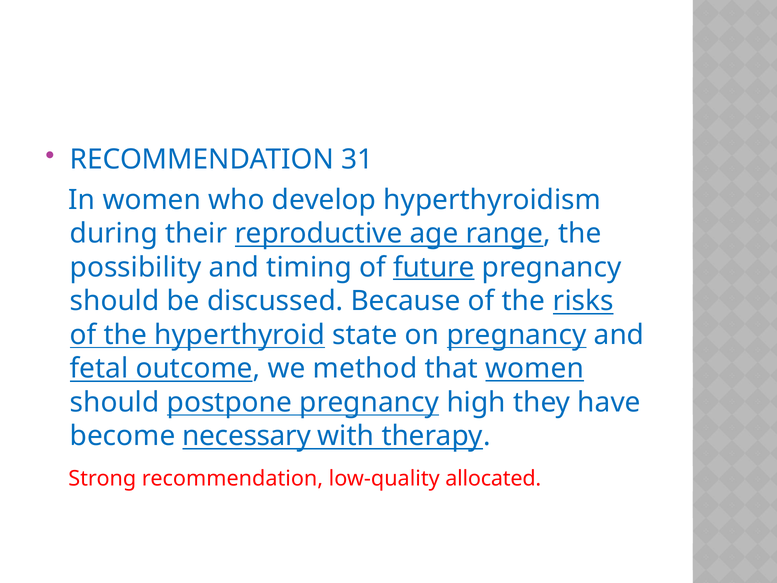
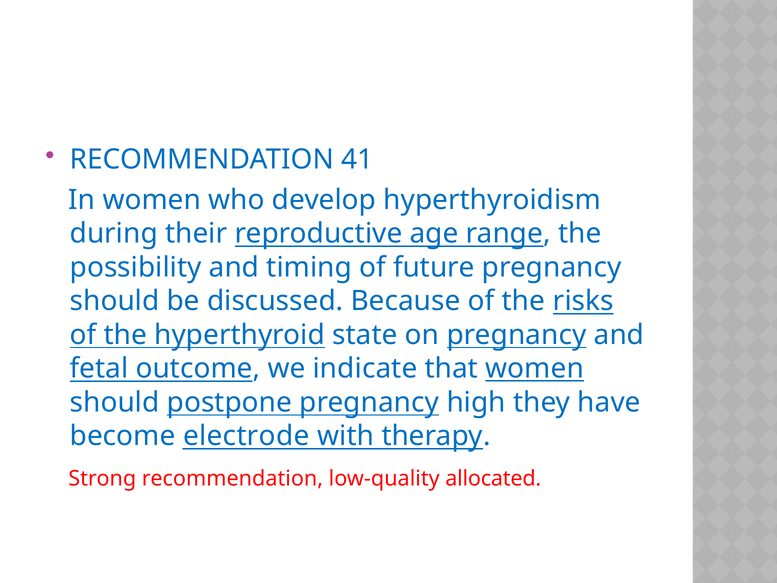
31: 31 -> 41 (357, 159)
future underline: present -> none (434, 267)
method: method -> indicate (365, 368)
necessary: necessary -> electrode (246, 436)
